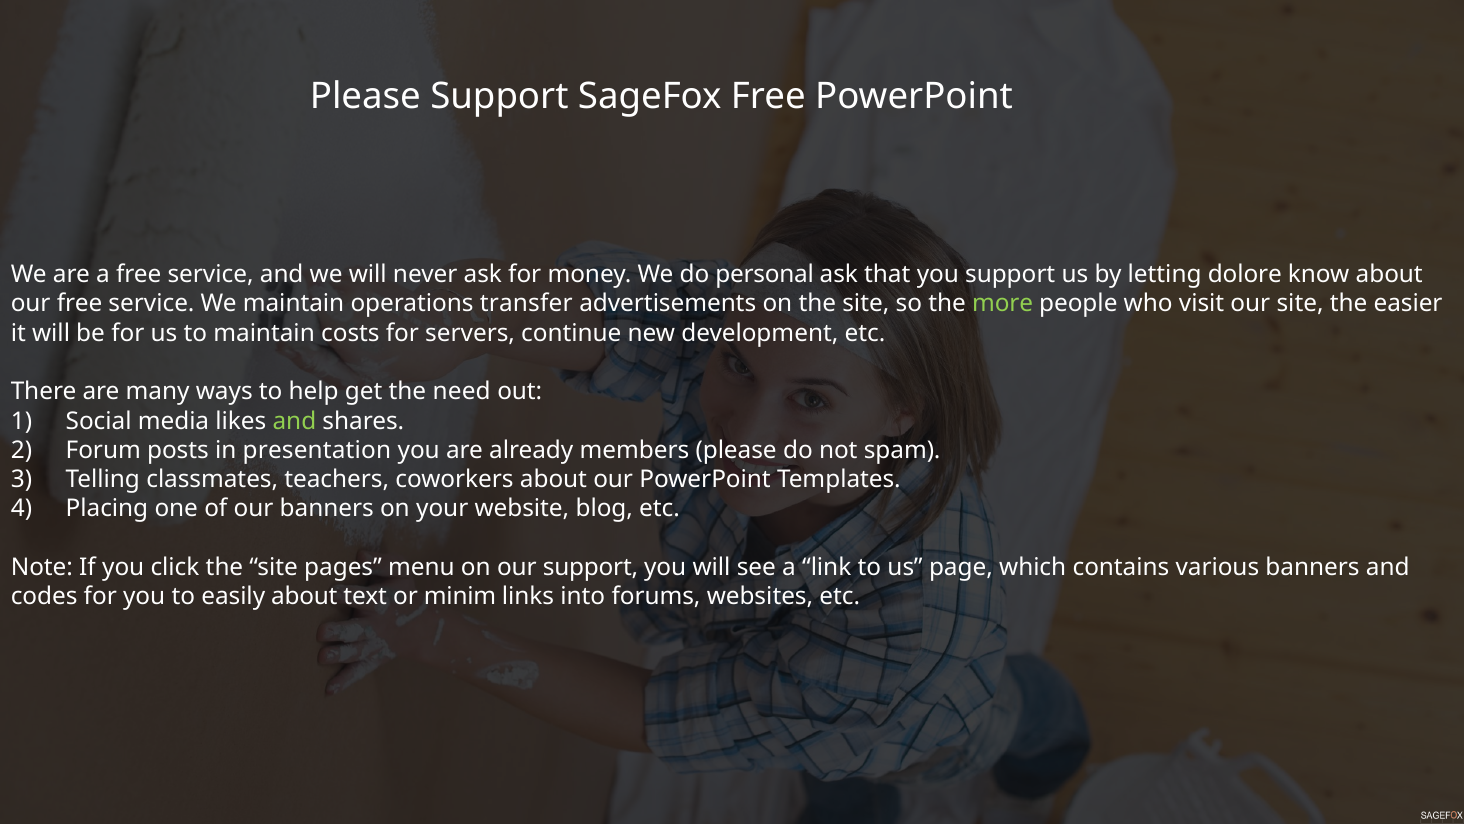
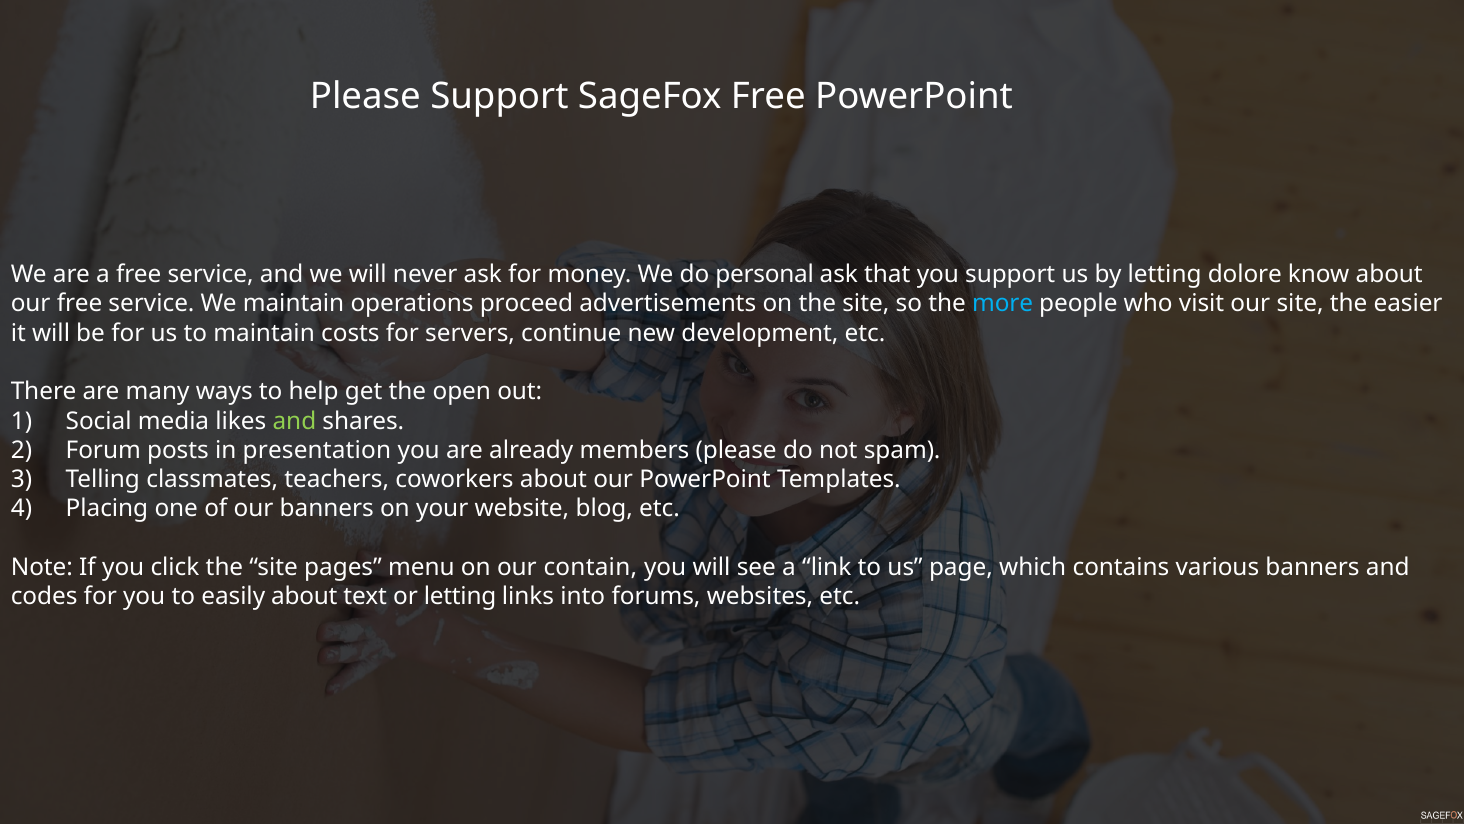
transfer: transfer -> proceed (526, 304)
more colour: light green -> light blue (1003, 304)
need: need -> open (462, 391)
our support: support -> contain (590, 567)
or minim: minim -> letting (460, 596)
